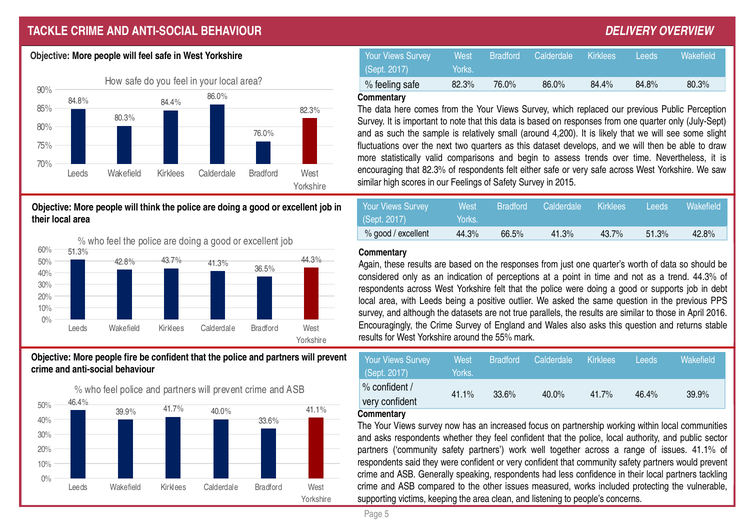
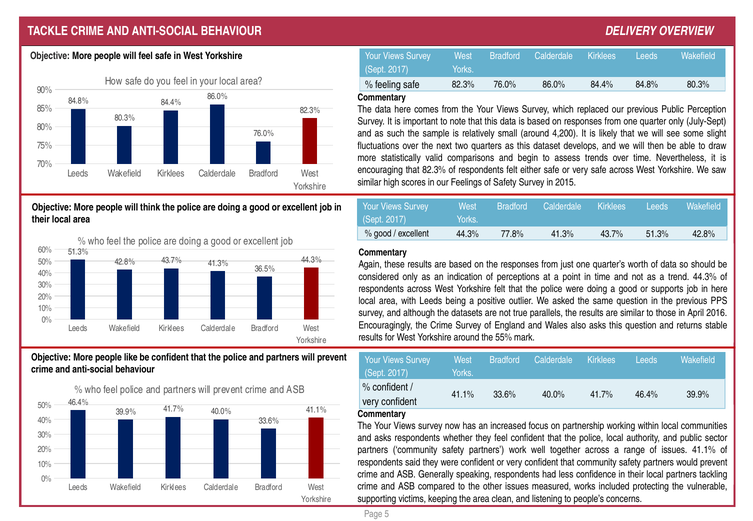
66.5%: 66.5% -> 77.8% (512, 234)
in debt: debt -> here (719, 289)
fire: fire -> like (131, 357)
